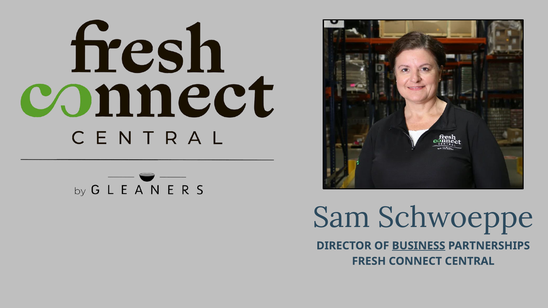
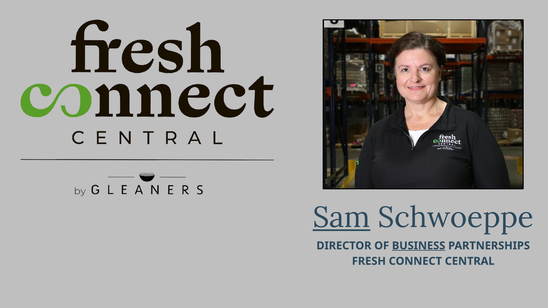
Sam underline: none -> present (342, 218)
